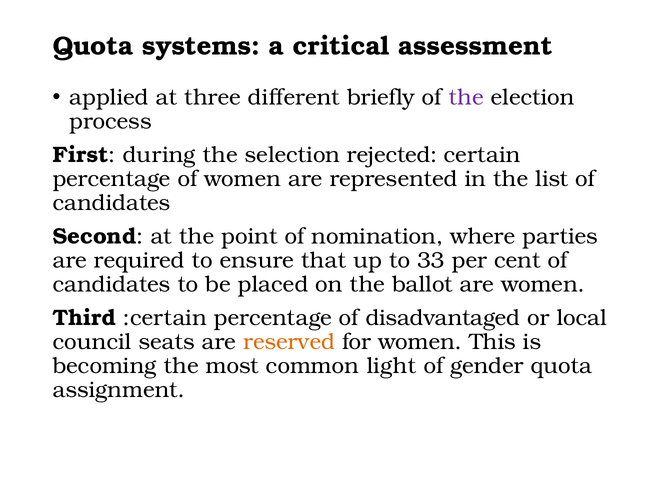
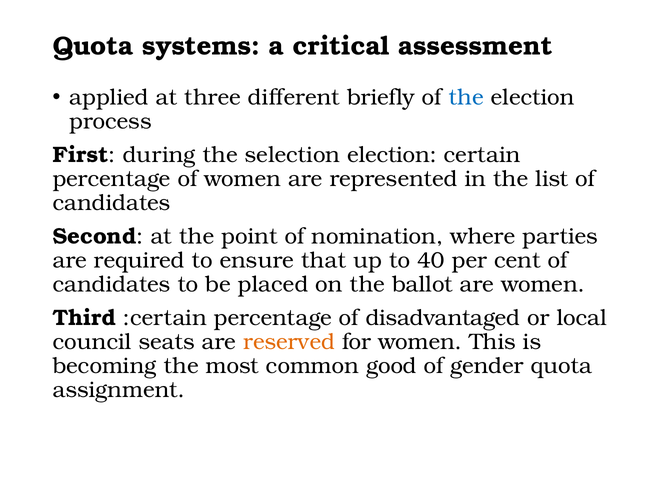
the colour: purple -> blue (466, 98)
selection rejected: rejected -> election (392, 155)
33: 33 -> 40 (431, 260)
light: light -> good (391, 366)
